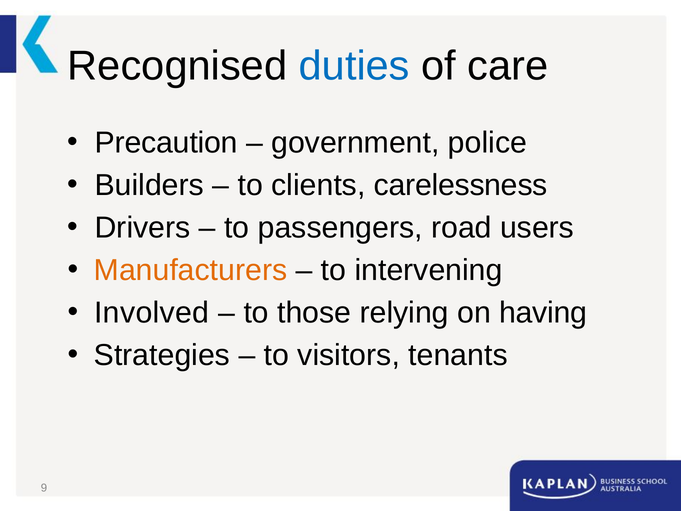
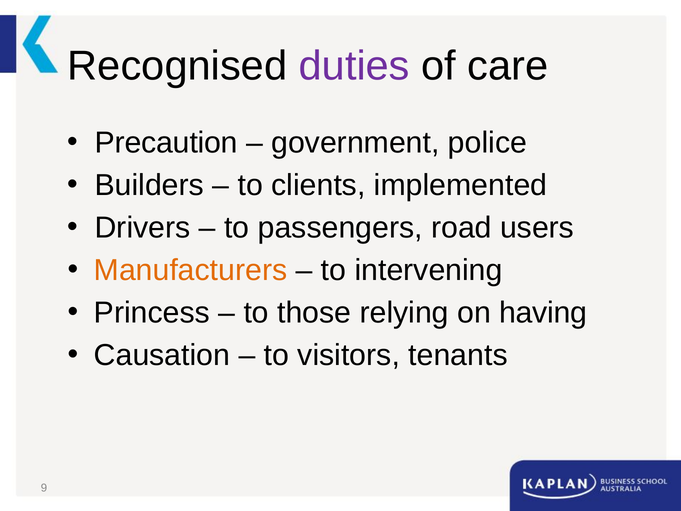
duties colour: blue -> purple (354, 66)
carelessness: carelessness -> implemented (461, 185)
Involved: Involved -> Princess (152, 313)
Strategies: Strategies -> Causation (162, 355)
